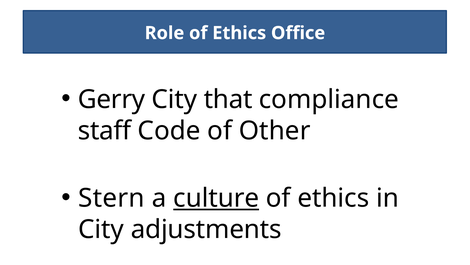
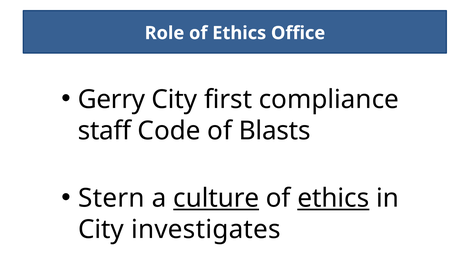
that: that -> first (228, 99)
Other: Other -> Blasts (275, 130)
ethics underline: none -> present (333, 198)
adjustments: adjustments -> investigates (206, 229)
